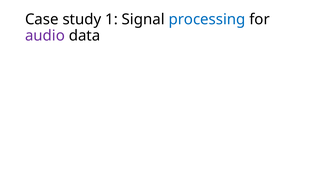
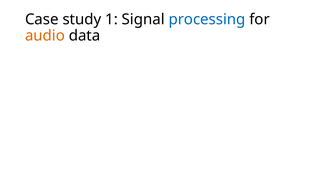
audio colour: purple -> orange (45, 36)
